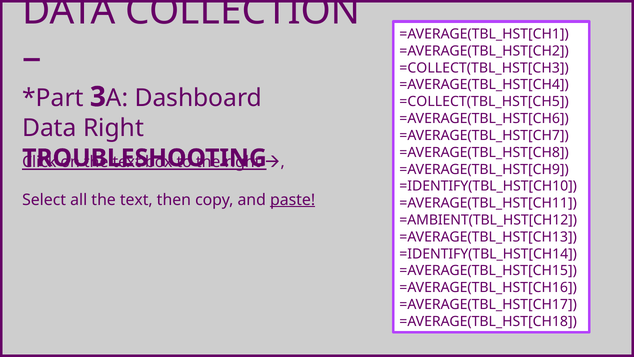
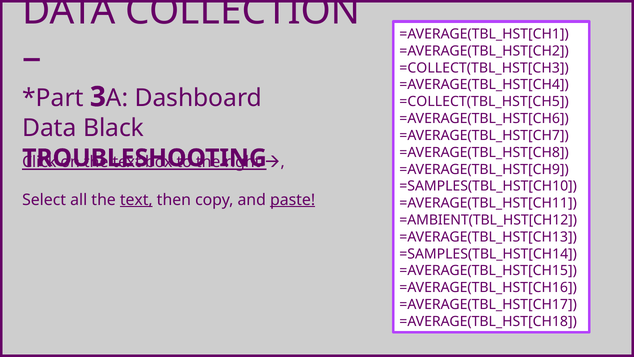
Data Right: Right -> Black (114, 128)
=IDENTIFY(TBL_HST[CH10: =IDENTIFY(TBL_HST[CH10 -> =SAMPLES(TBL_HST[CH10 (488, 186)
text underline: none -> present (136, 200)
=IDENTIFY(TBL_HST[CH14: =IDENTIFY(TBL_HST[CH14 -> =SAMPLES(TBL_HST[CH14 (488, 254)
